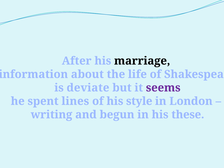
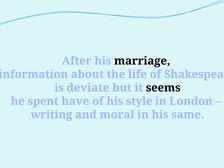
seems colour: purple -> black (163, 88)
lines: lines -> have (75, 101)
begun: begun -> moral (117, 115)
these: these -> same (188, 115)
